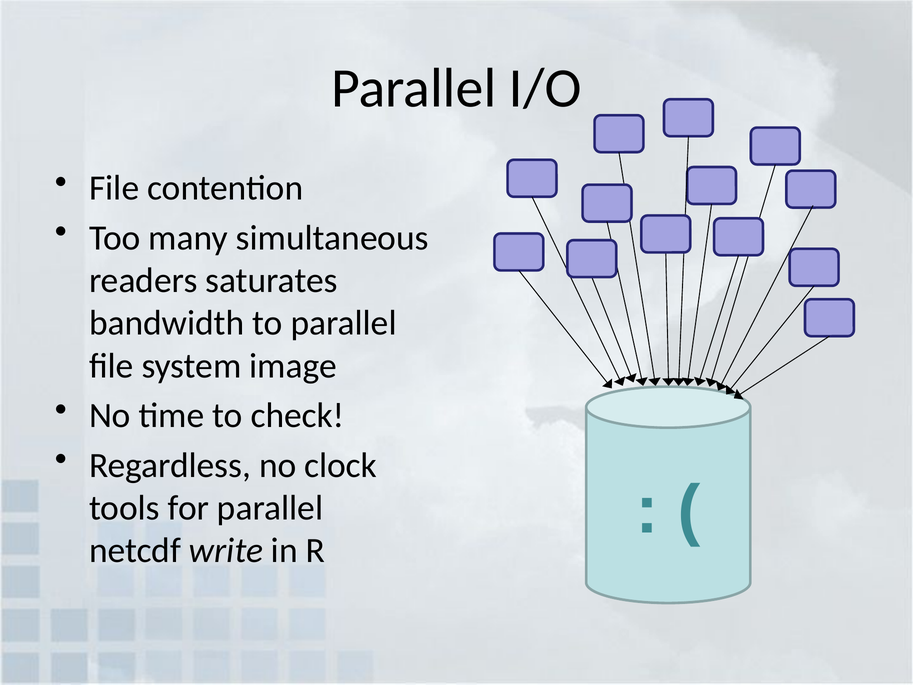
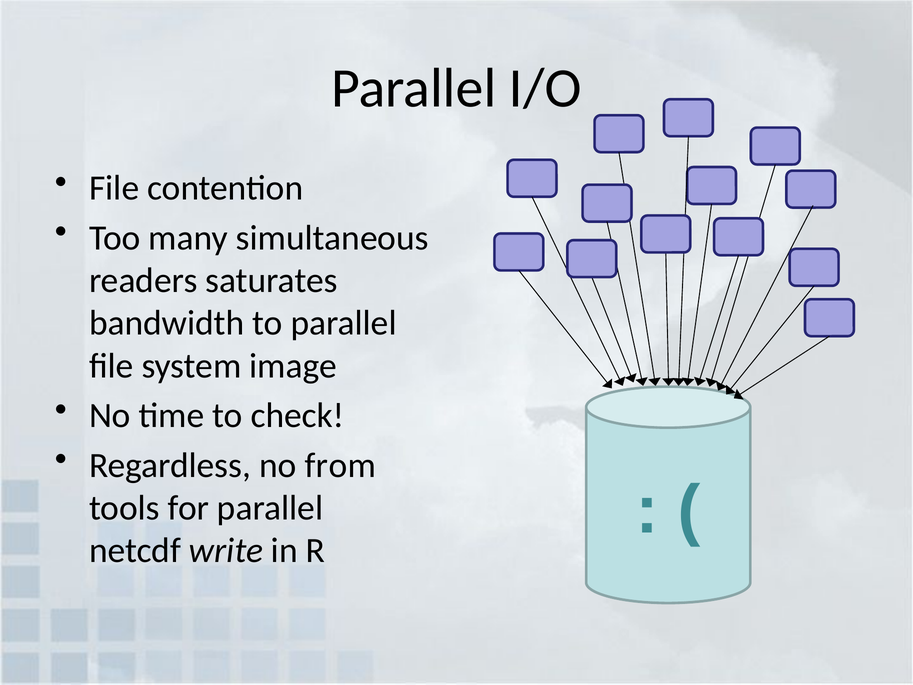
clock: clock -> from (340, 465)
